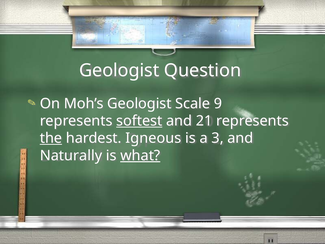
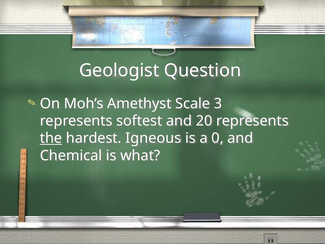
Moh’s Geologist: Geologist -> Amethyst (139, 103)
9: 9 -> 3 (218, 103)
softest underline: present -> none (139, 121)
21: 21 -> 20 (204, 121)
3: 3 -> 0 (218, 138)
Naturally: Naturally -> Chemical (71, 155)
what underline: present -> none (140, 155)
